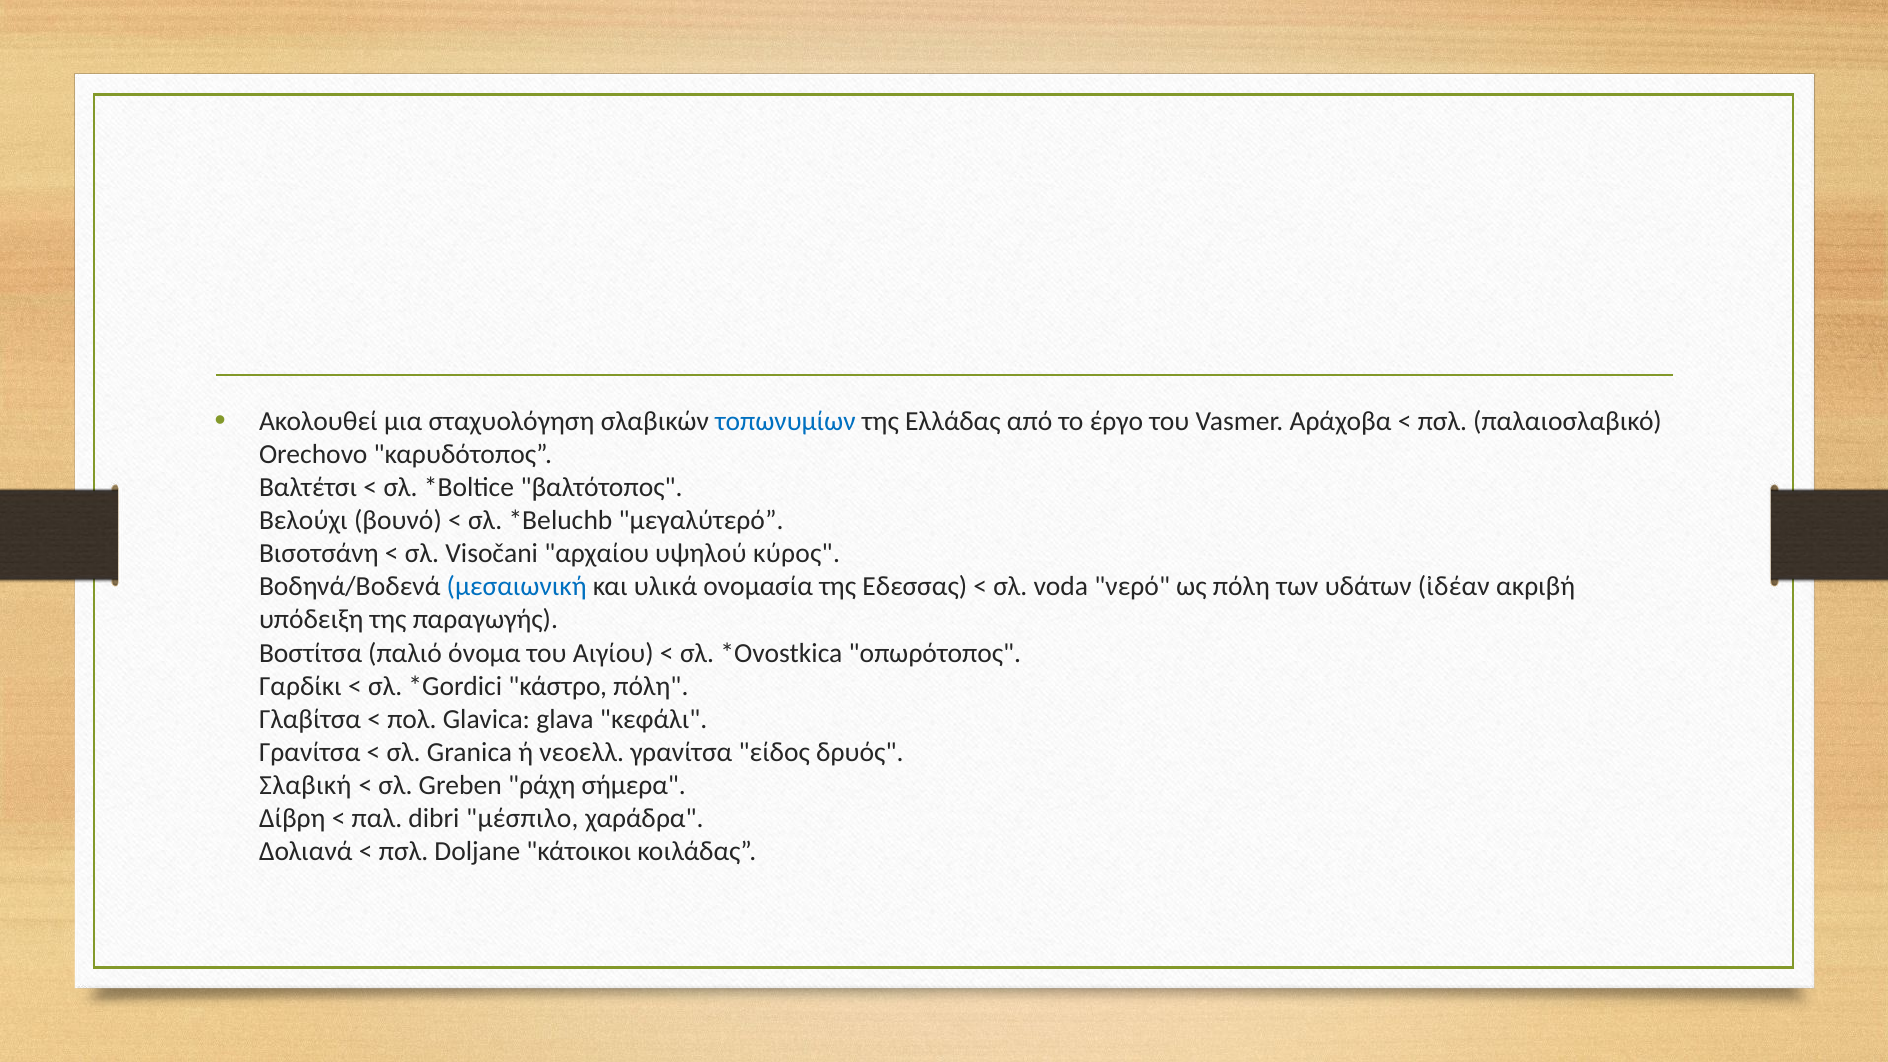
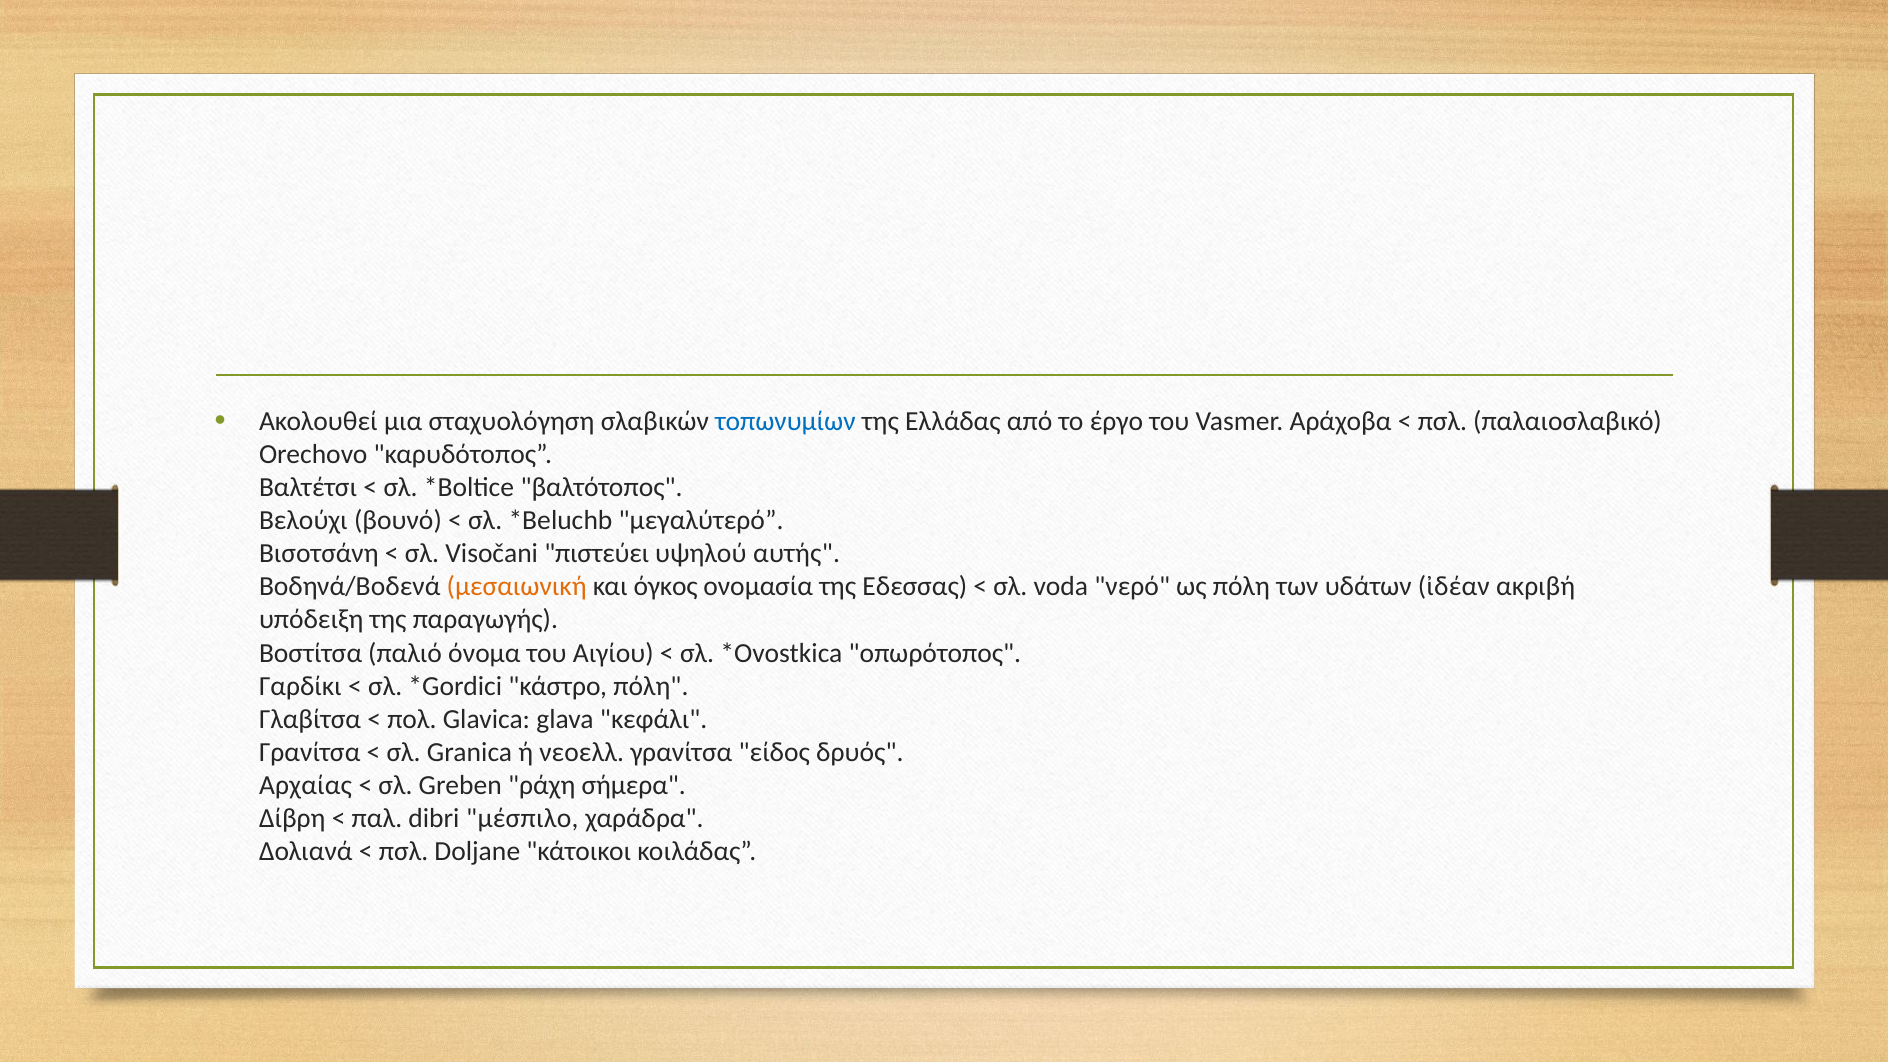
αρχαίου: αρχαίου -> πιστεύει (597, 554)
κύρος: κύρος -> αυτής (797, 554)
μεσαιωνική colour: blue -> orange (517, 587)
υλικά: υλικά -> όγκος (666, 587)
Σλαβική: Σλαβική -> Αρχαίας (306, 785)
